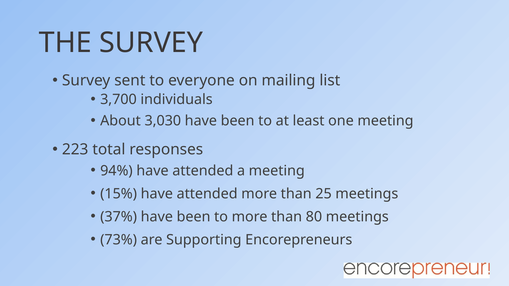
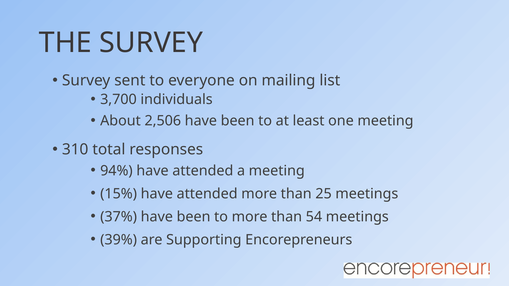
3,030: 3,030 -> 2,506 (163, 121)
223: 223 -> 310 (75, 150)
80: 80 -> 54 (314, 217)
73%: 73% -> 39% (119, 240)
